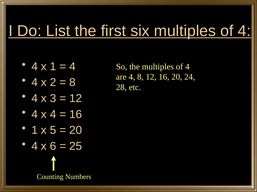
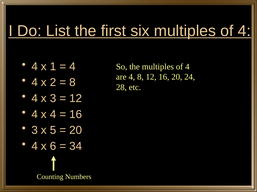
1: 1 -> 3 (35, 131)
25: 25 -> 34 (76, 147)
